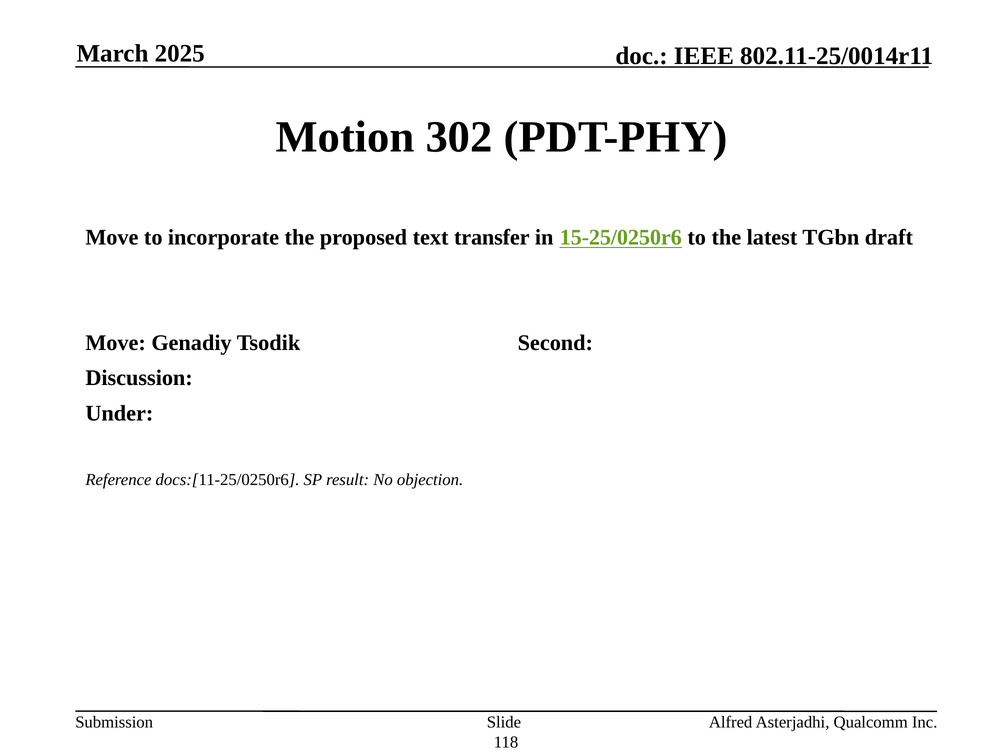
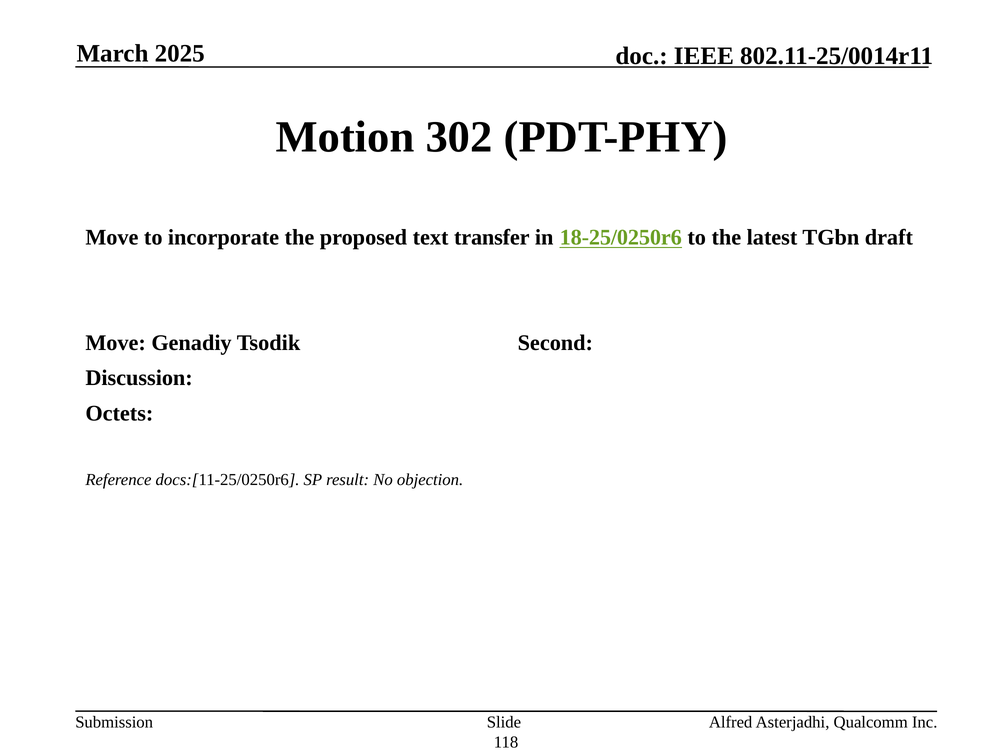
15-25/0250r6: 15-25/0250r6 -> 18-25/0250r6 (621, 238)
Under: Under -> Octets (119, 413)
